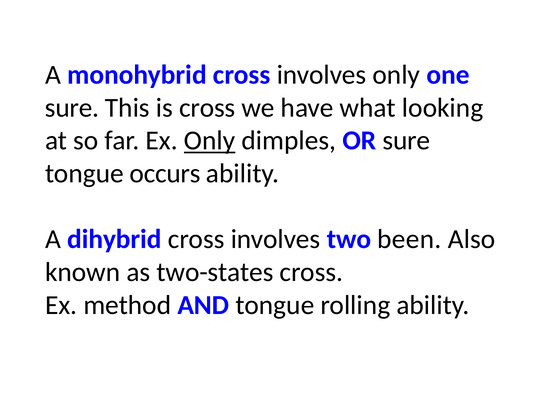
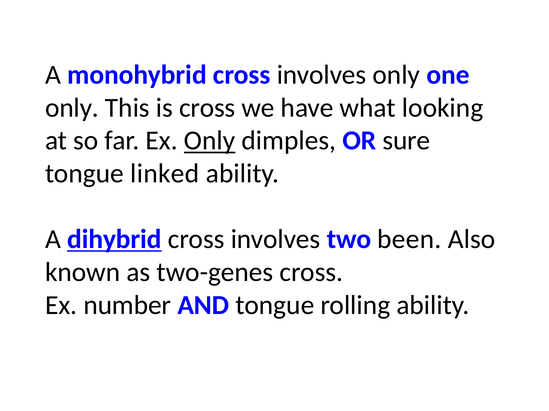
sure: sure -> only (72, 108)
occurs: occurs -> linked (165, 174)
dihybrid underline: none -> present (114, 240)
two-states: two-states -> two-genes (215, 273)
method: method -> number (127, 306)
